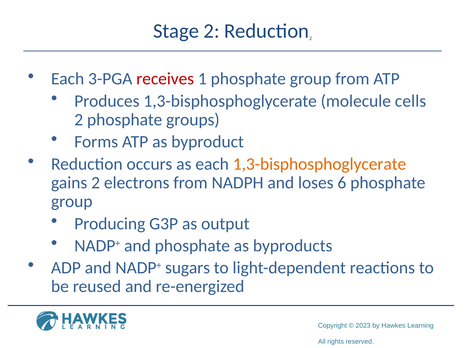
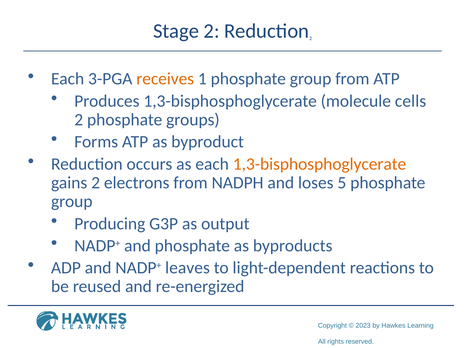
receives colour: red -> orange (165, 79)
6: 6 -> 5 (342, 183)
sugars: sugars -> leaves (187, 268)
